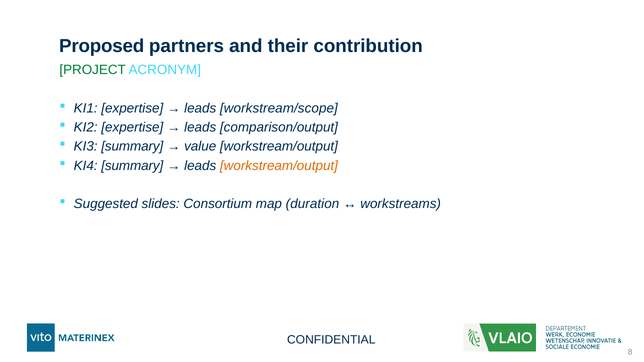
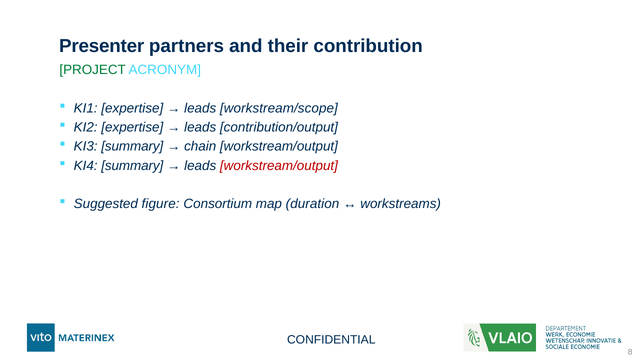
Proposed: Proposed -> Presenter (102, 46)
comparison/output: comparison/output -> contribution/output (279, 127)
value: value -> chain (200, 147)
workstream/output colour: orange -> red (279, 166)
slides: slides -> figure (161, 204)
